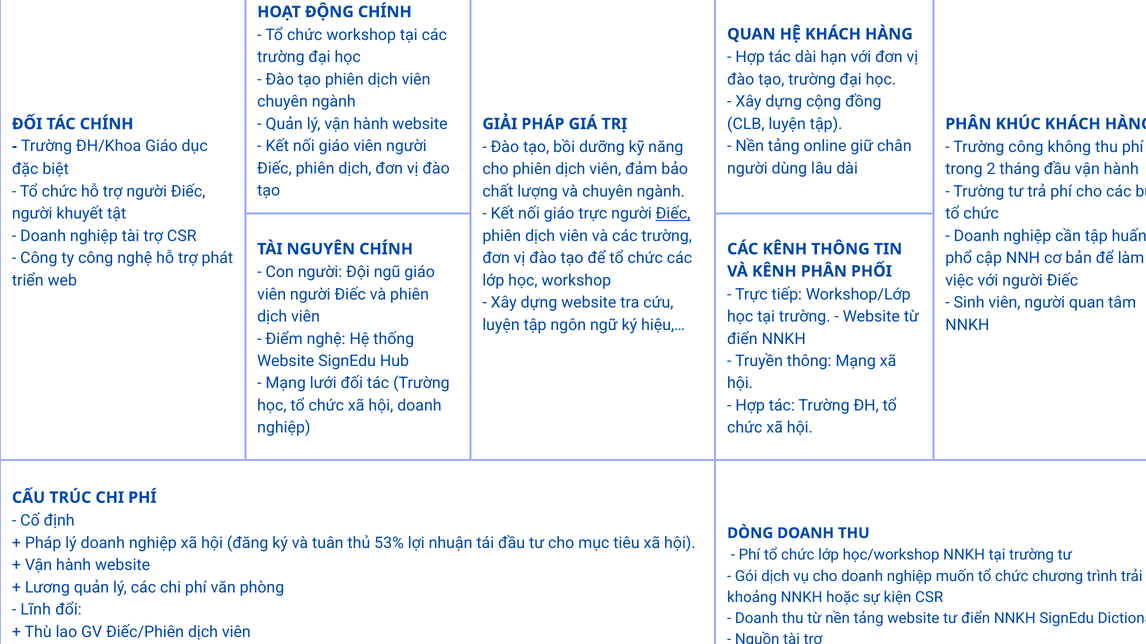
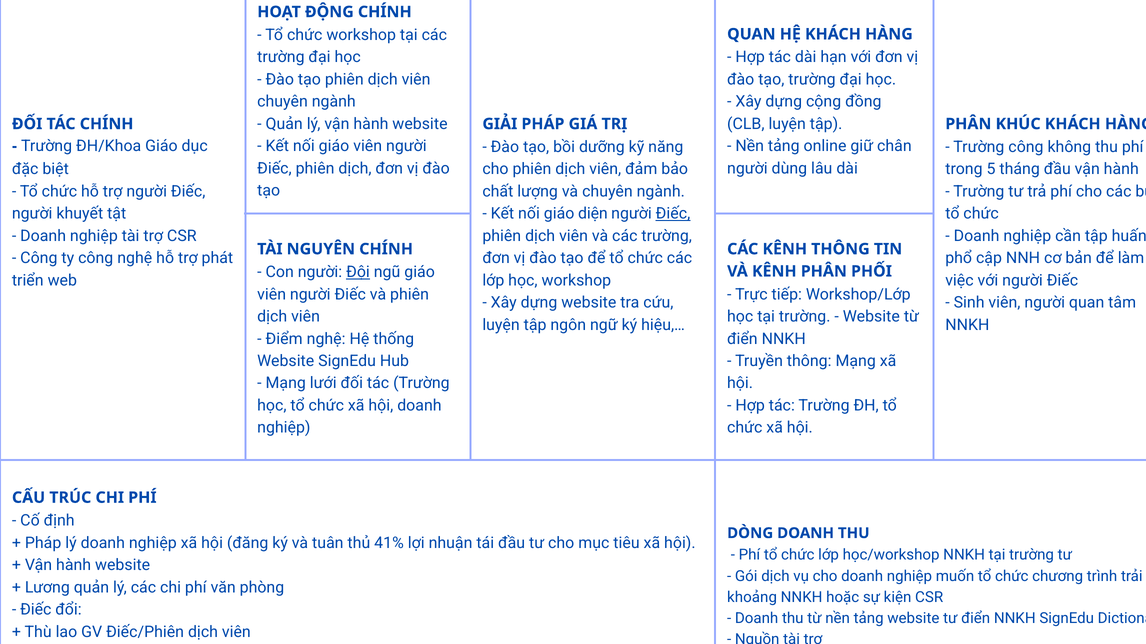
2: 2 -> 5 (991, 169)
giáo trực: trực -> diện (593, 214)
Đội underline: none -> present (358, 272)
53%: 53% -> 41% (389, 543)
Lĩnh: Lĩnh -> Điếc (36, 610)
